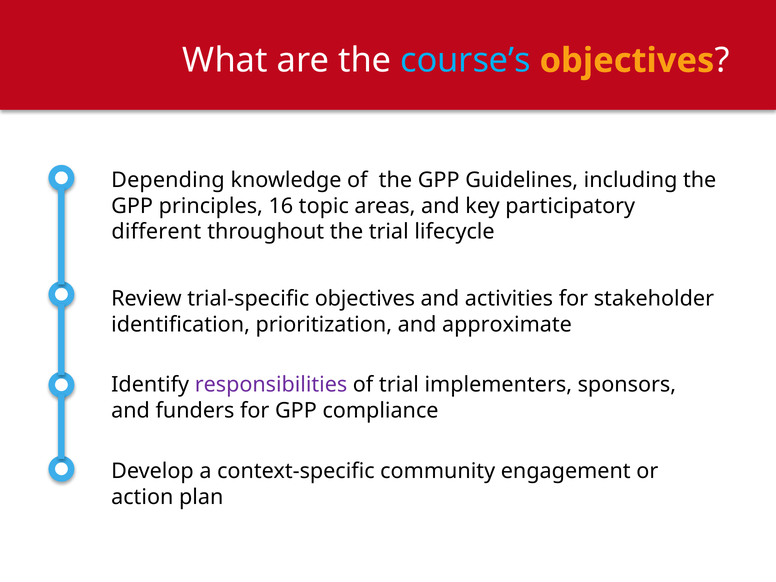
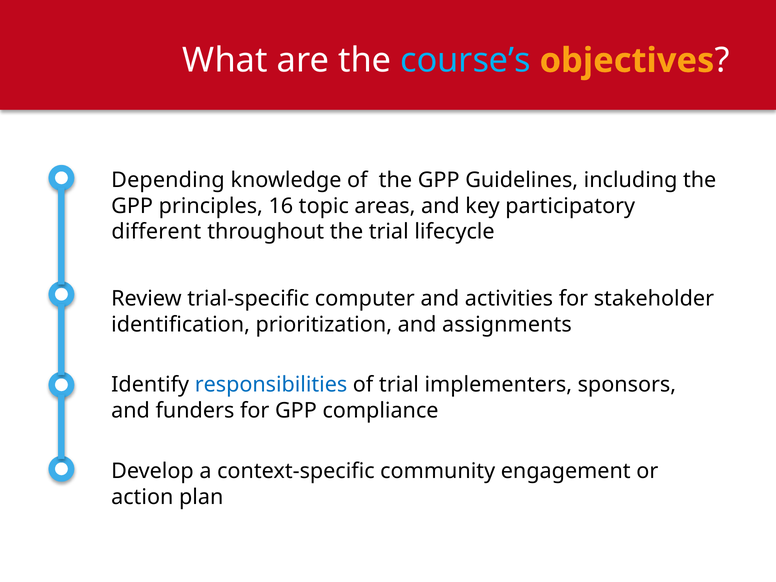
trial-specific objectives: objectives -> computer (365, 299)
approximate: approximate -> assignments (507, 324)
responsibilities colour: purple -> blue (271, 385)
